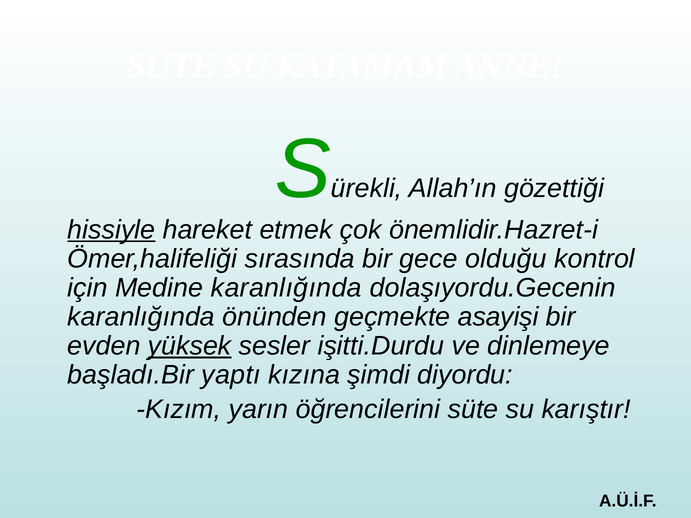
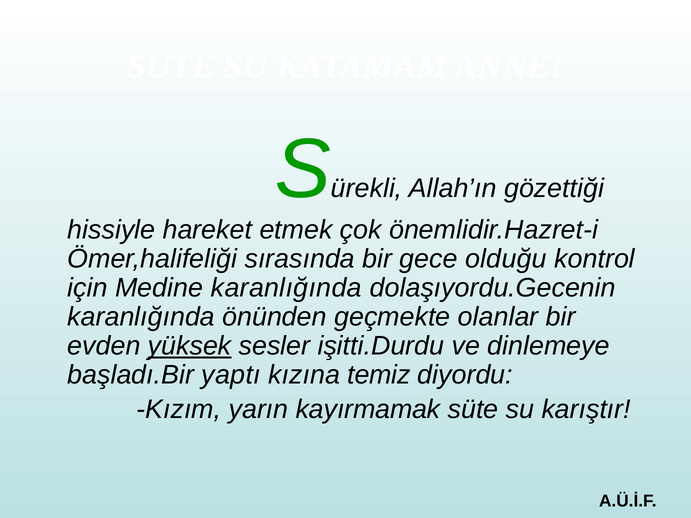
hissiyle underline: present -> none (111, 230)
asayişi: asayişi -> olanlar (498, 317)
şimdi: şimdi -> temiz (379, 375)
öğrencilerini: öğrencilerini -> kayırmamak (368, 410)
